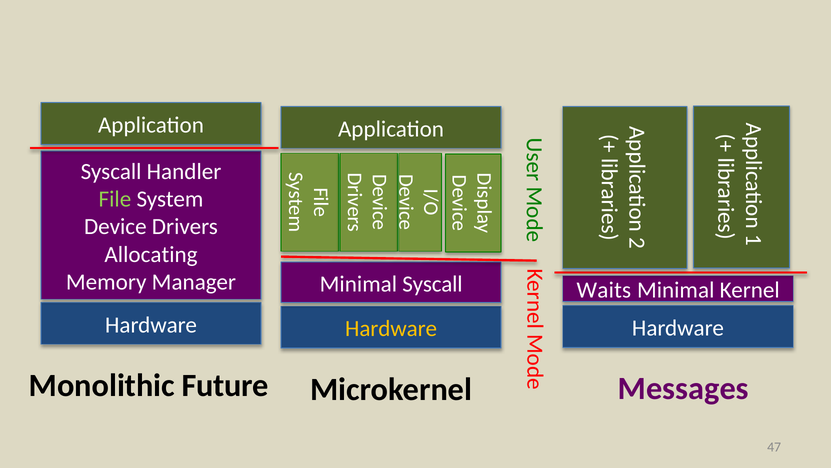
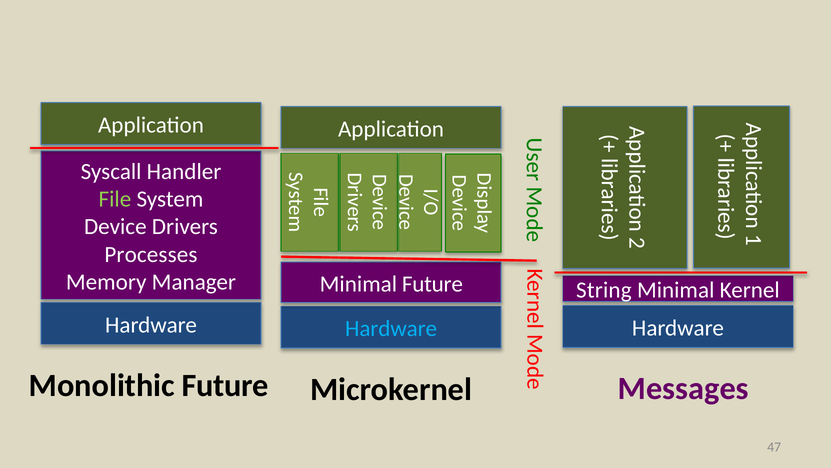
Allocating: Allocating -> Processes (151, 254)
Minimal Syscall: Syscall -> Future (432, 284)
Waits: Waits -> String (604, 290)
Hardware colour: yellow -> light blue (391, 328)
